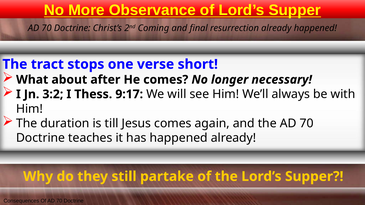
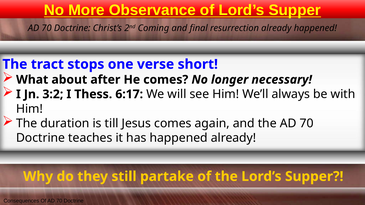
9:17: 9:17 -> 6:17 (129, 94)
